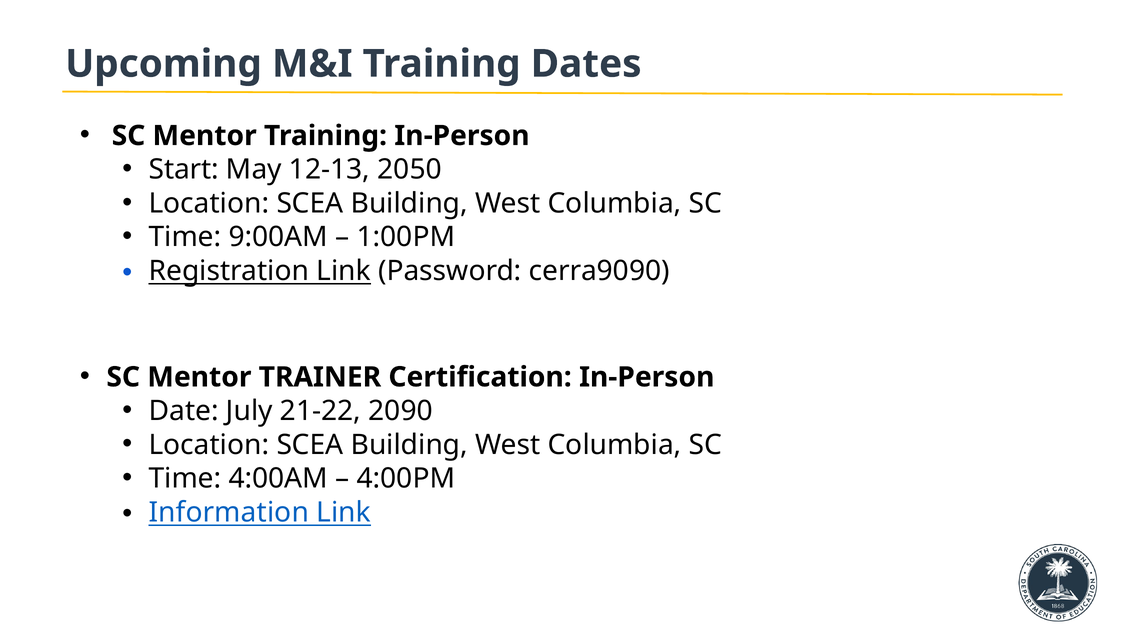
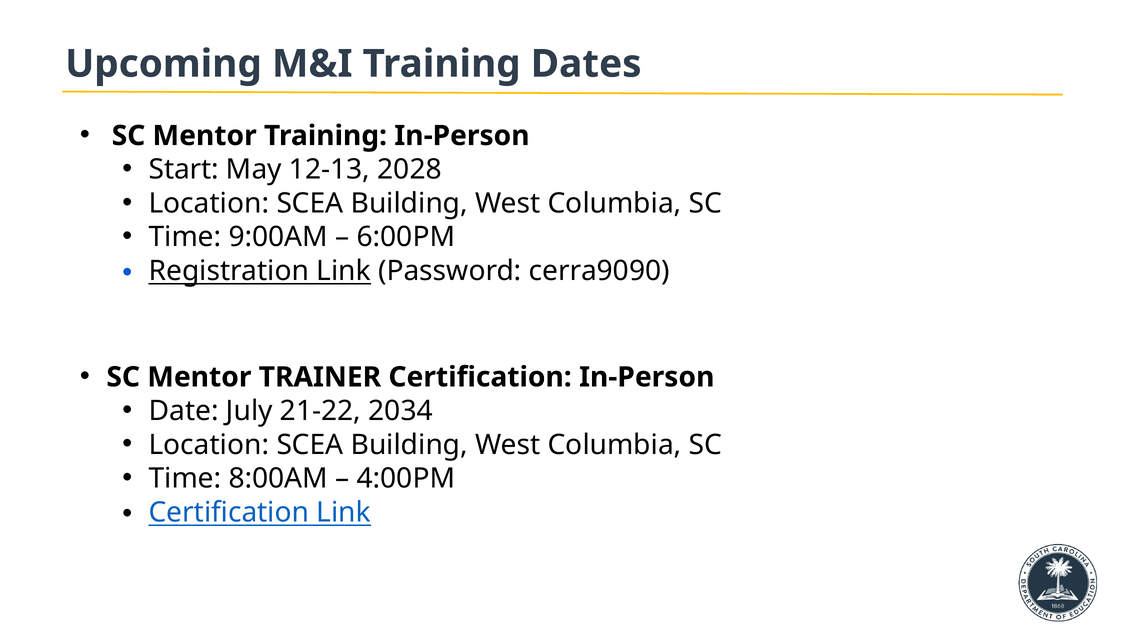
2050: 2050 -> 2028 (410, 170)
1:00PM: 1:00PM -> 6:00PM (406, 237)
2090: 2090 -> 2034 (401, 411)
4:00AM: 4:00AM -> 8:00AM (278, 478)
Information: Information -> Certification (229, 512)
